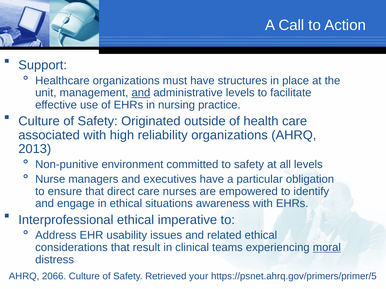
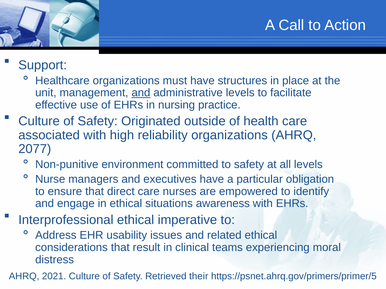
2013: 2013 -> 2077 (35, 149)
moral underline: present -> none (327, 248)
2066: 2066 -> 2021 (54, 277)
your: your -> their (199, 277)
